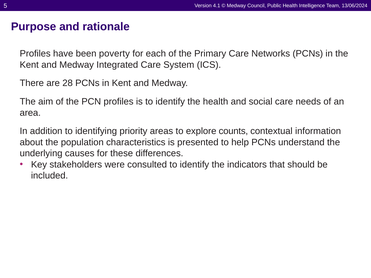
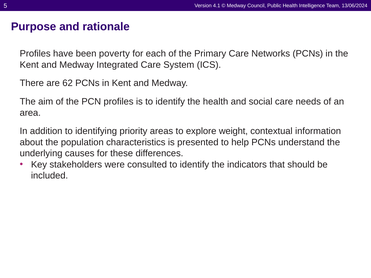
28: 28 -> 62 (68, 83)
counts: counts -> weight (233, 131)
